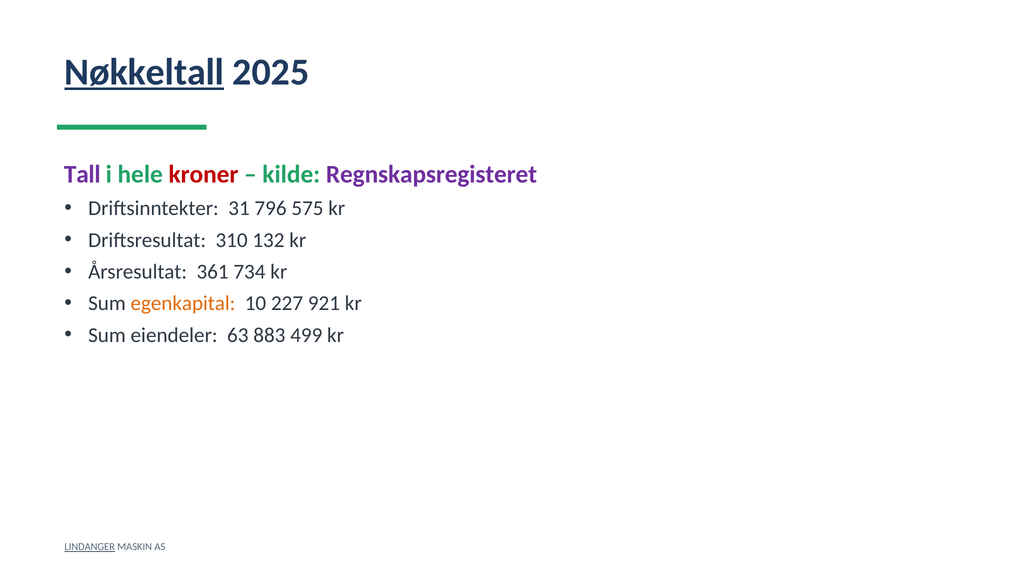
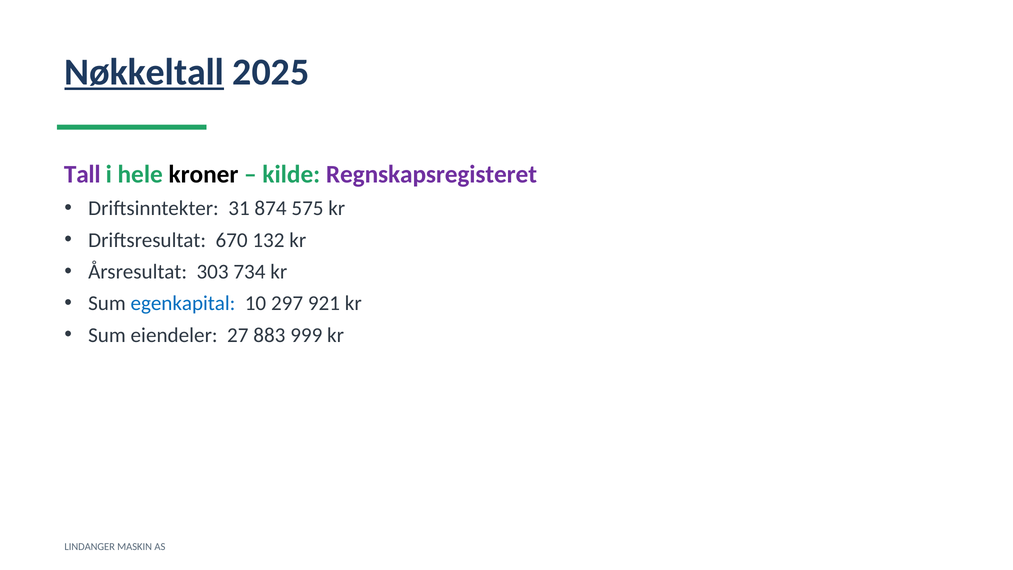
kroner colour: red -> black (203, 174)
796: 796 -> 874 (271, 208)
310: 310 -> 670 (232, 240)
361: 361 -> 303 (213, 272)
egenkapital colour: orange -> blue (183, 303)
227: 227 -> 297 (287, 303)
63: 63 -> 27 (238, 335)
499: 499 -> 999 (306, 335)
LINDANGER underline: present -> none (90, 547)
